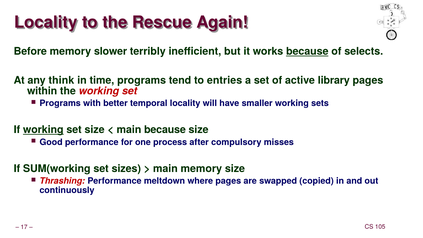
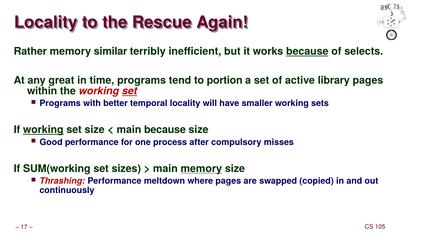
Before: Before -> Rather (30, 51)
slower: slower -> similar (111, 51)
think: think -> great (61, 80)
entries: entries -> portion (225, 80)
set underline: none -> present (130, 91)
memory underline: none -> present (201, 169)
